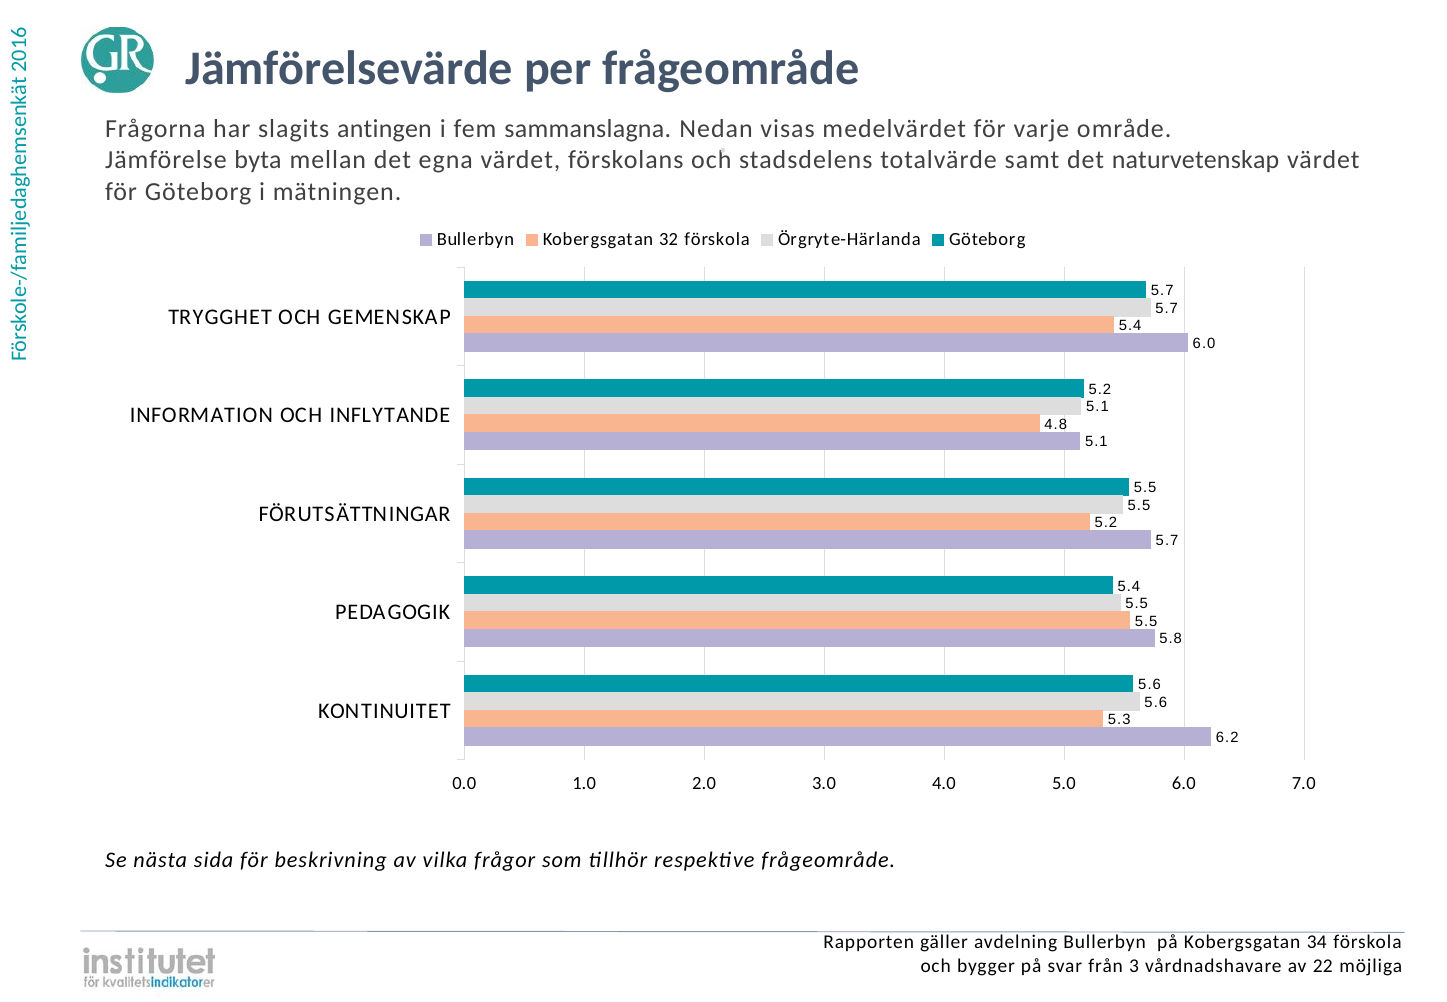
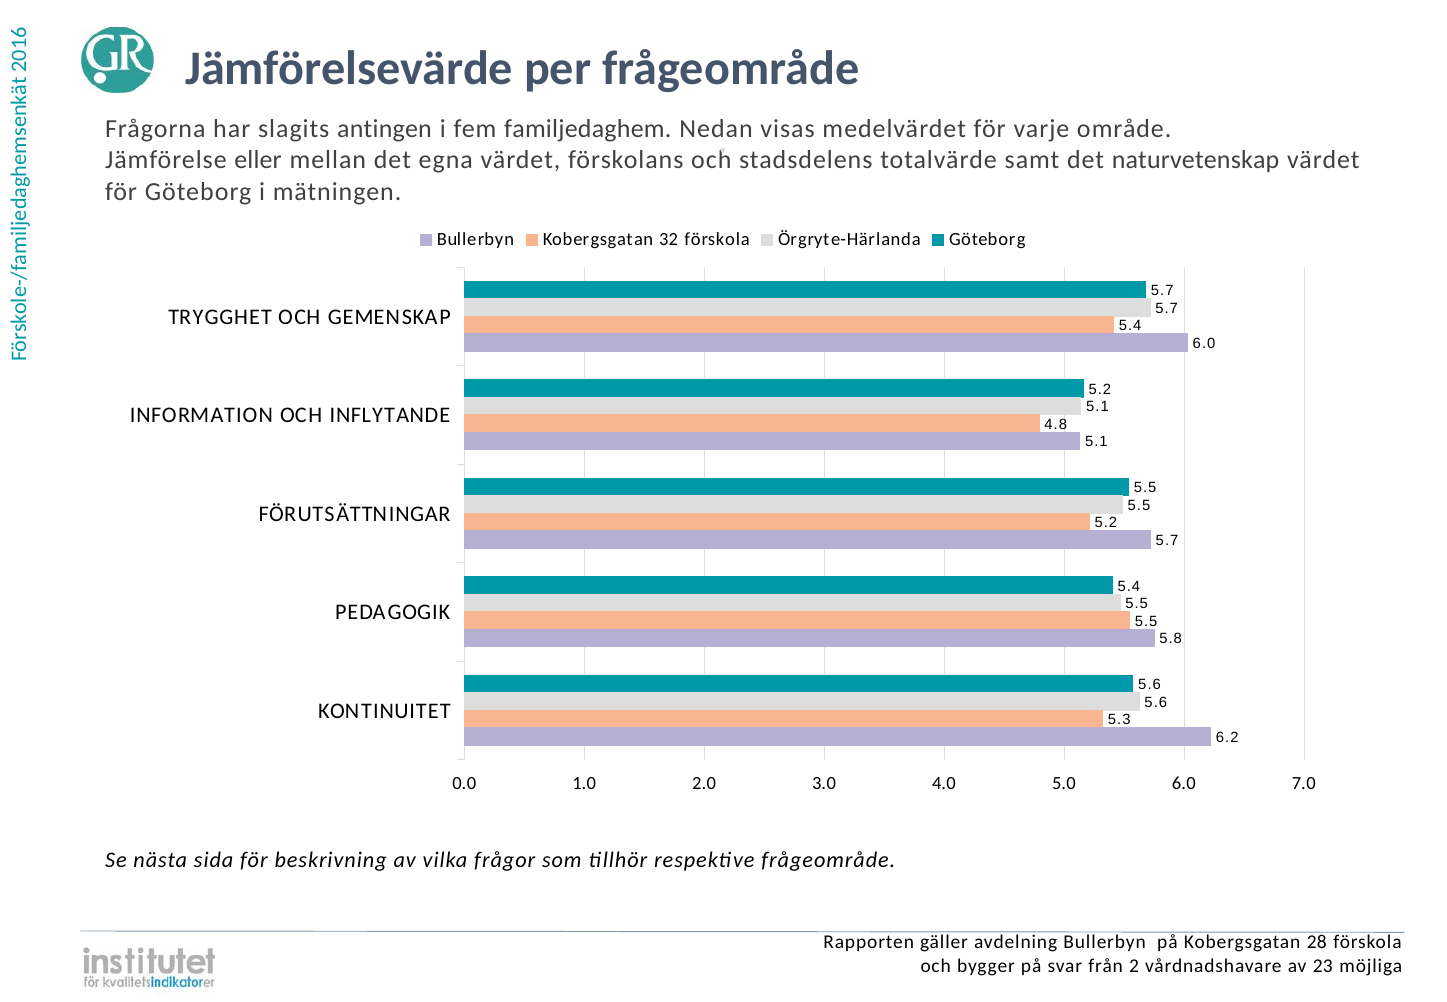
sammanslagna: sammanslagna -> familjedaghem (588, 129)
byta: byta -> eller (258, 160)
34: 34 -> 28 (1317, 942)
från 3: 3 -> 2 (1134, 965)
22: 22 -> 23 (1323, 965)
